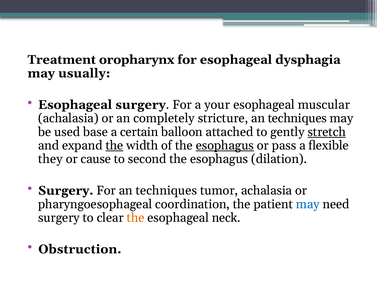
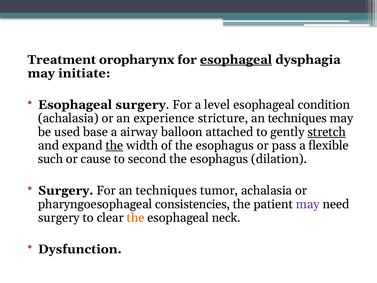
esophageal underline: none -> present (236, 60)
usually: usually -> initiate (84, 73)
your: your -> level (217, 105)
muscular: muscular -> condition (324, 105)
completely: completely -> experience (164, 118)
certain: certain -> airway (139, 132)
esophagus underline: present -> none (225, 145)
they: they -> such (50, 159)
coordination: coordination -> consistencies (193, 204)
may colour: blue -> purple (308, 204)
Obstruction: Obstruction -> Dysfunction (80, 249)
